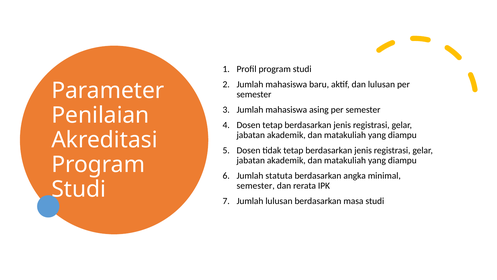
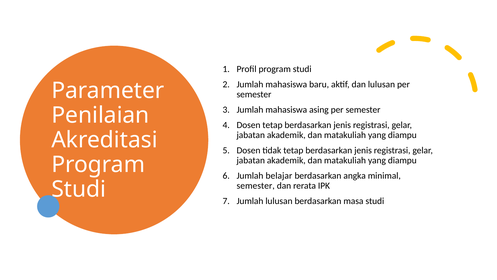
statuta: statuta -> belajar (279, 175)
